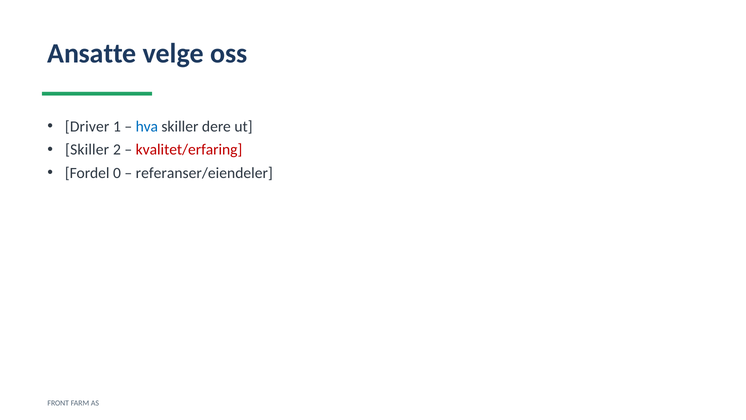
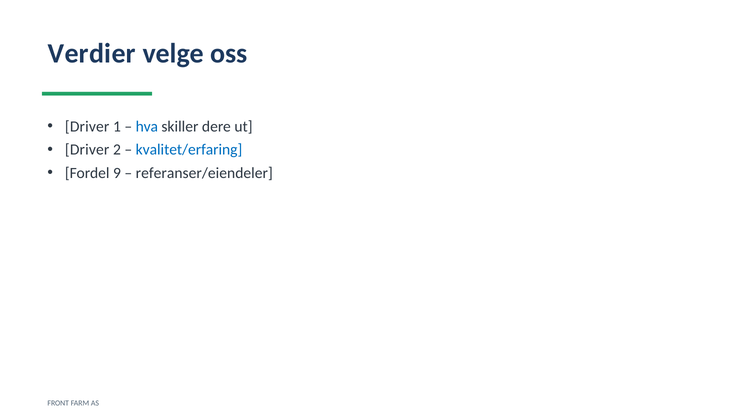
Ansatte: Ansatte -> Verdier (92, 53)
Skiller: Skiller -> Driver (87, 150)
kvalitet/erfaring colour: red -> blue (189, 150)
0: 0 -> 9 (117, 173)
